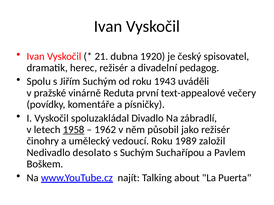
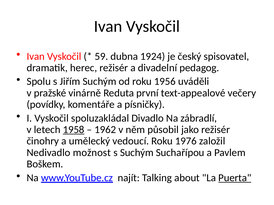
21: 21 -> 59 (101, 56)
1920: 1920 -> 1924 (153, 56)
1943: 1943 -> 1956 (165, 82)
1989: 1989 -> 1976 (186, 141)
desolato: desolato -> možnost (92, 153)
Puerta underline: none -> present (235, 178)
